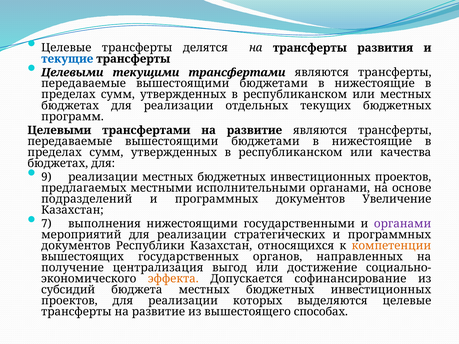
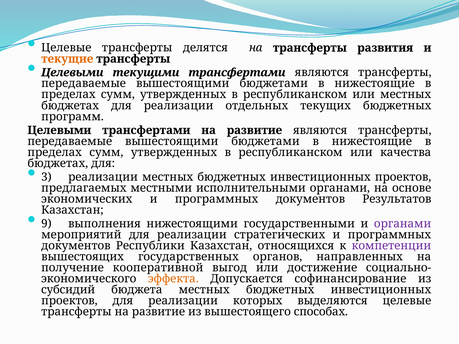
текущие colour: blue -> orange (67, 59)
9: 9 -> 3 (46, 177)
подразделений: подразделений -> экономических (87, 199)
Увеличение: Увеличение -> Результатов (397, 199)
7: 7 -> 9 (46, 224)
компетенции colour: orange -> purple (391, 246)
централизация: централизация -> кооперативной (158, 268)
